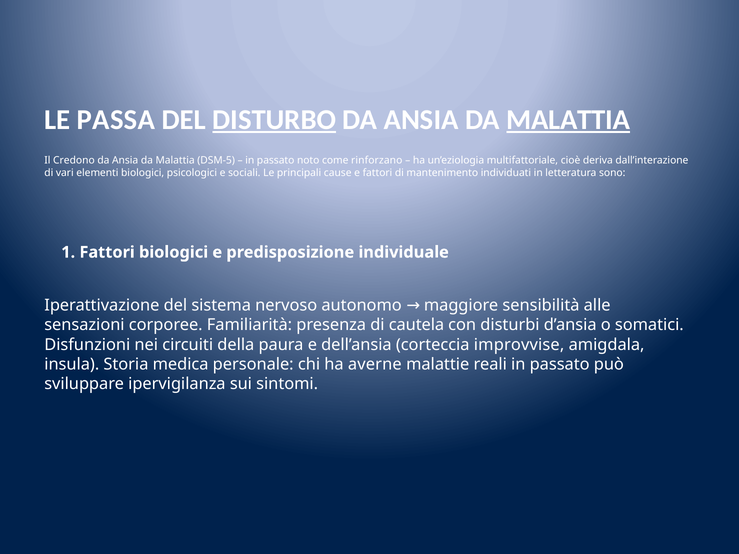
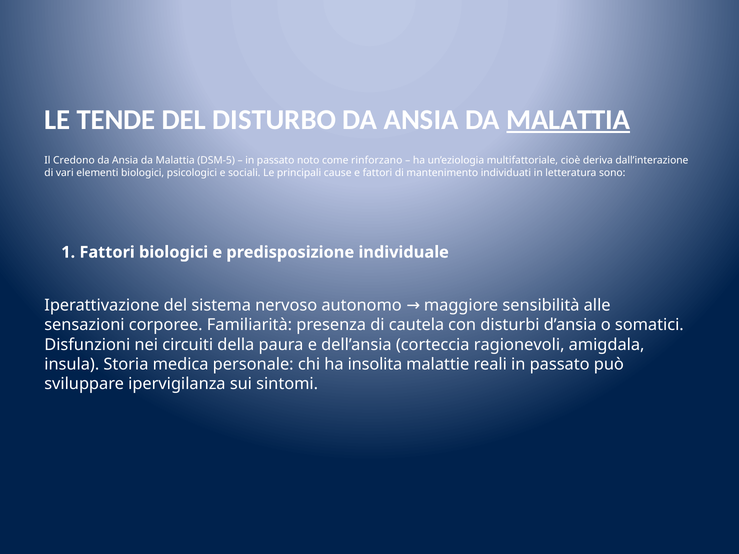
PASSA: PASSA -> TENDE (116, 120)
DISTURBO underline: present -> none (274, 120)
improvvise: improvvise -> ragionevoli (519, 345)
averne: averne -> insolita (375, 364)
